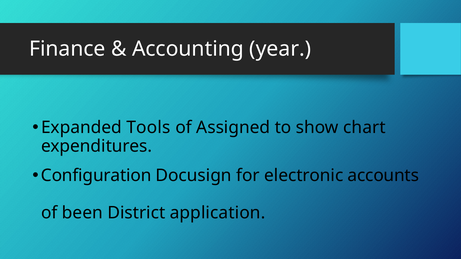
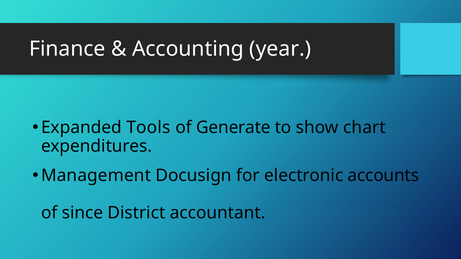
Assigned: Assigned -> Generate (233, 128)
Configuration: Configuration -> Management (96, 176)
been: been -> since (83, 213)
application: application -> accountant (218, 213)
